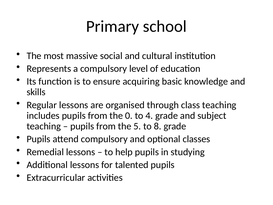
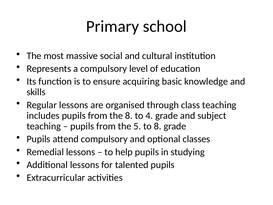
the 0: 0 -> 8 (129, 115)
